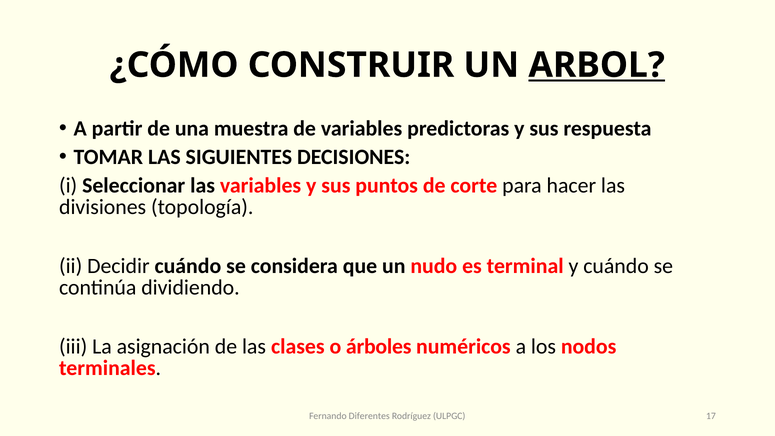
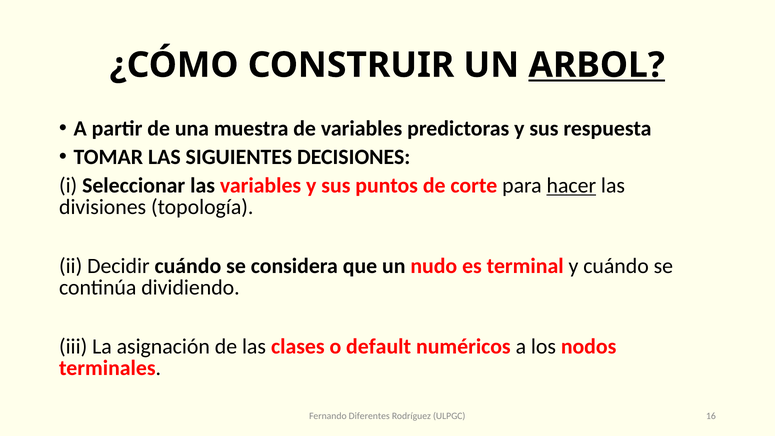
hacer underline: none -> present (571, 186)
árboles: árboles -> default (379, 347)
17: 17 -> 16 (711, 416)
